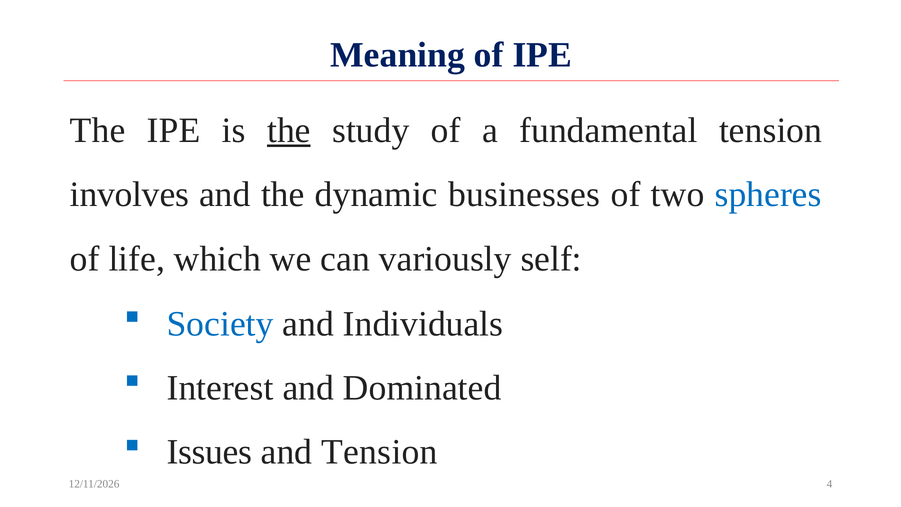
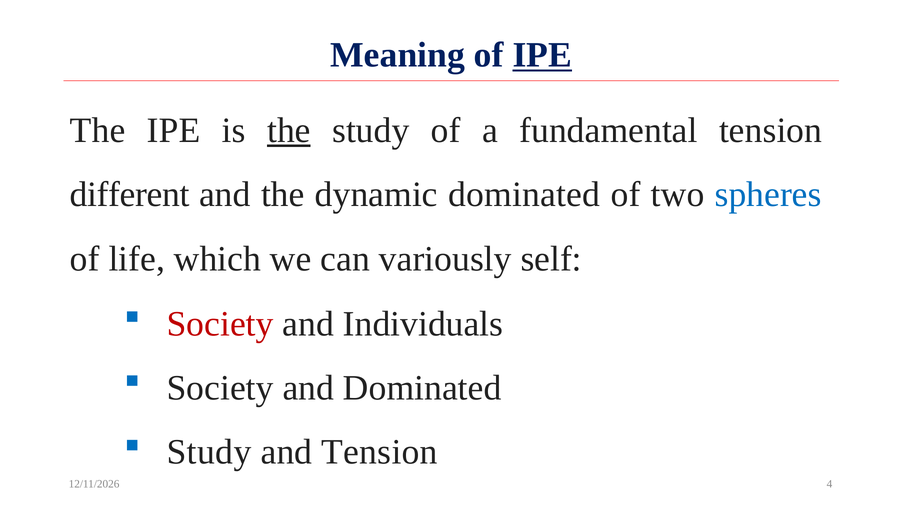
IPE underline: none -> present (542, 55)
involves: involves -> different (130, 195)
dynamic businesses: businesses -> dominated (524, 195)
Society colour: blue -> red (220, 324)
Interest: Interest -> Society (220, 388)
Issues: Issues -> Study (209, 452)
